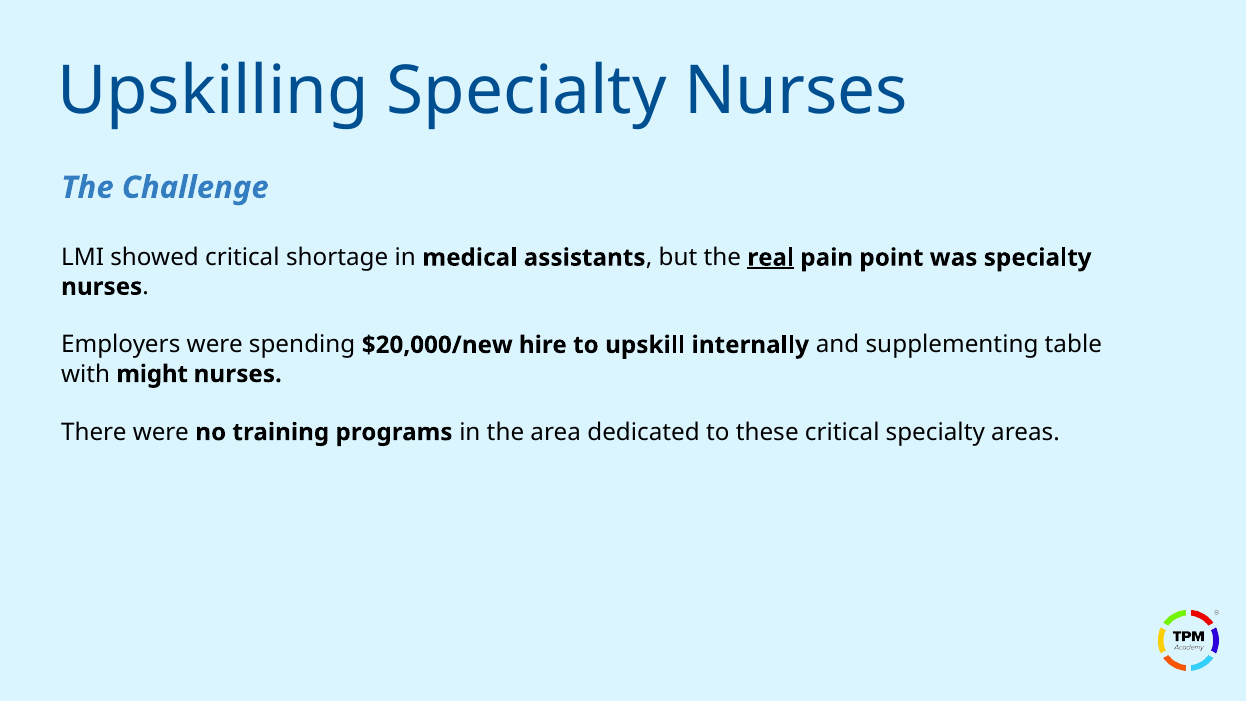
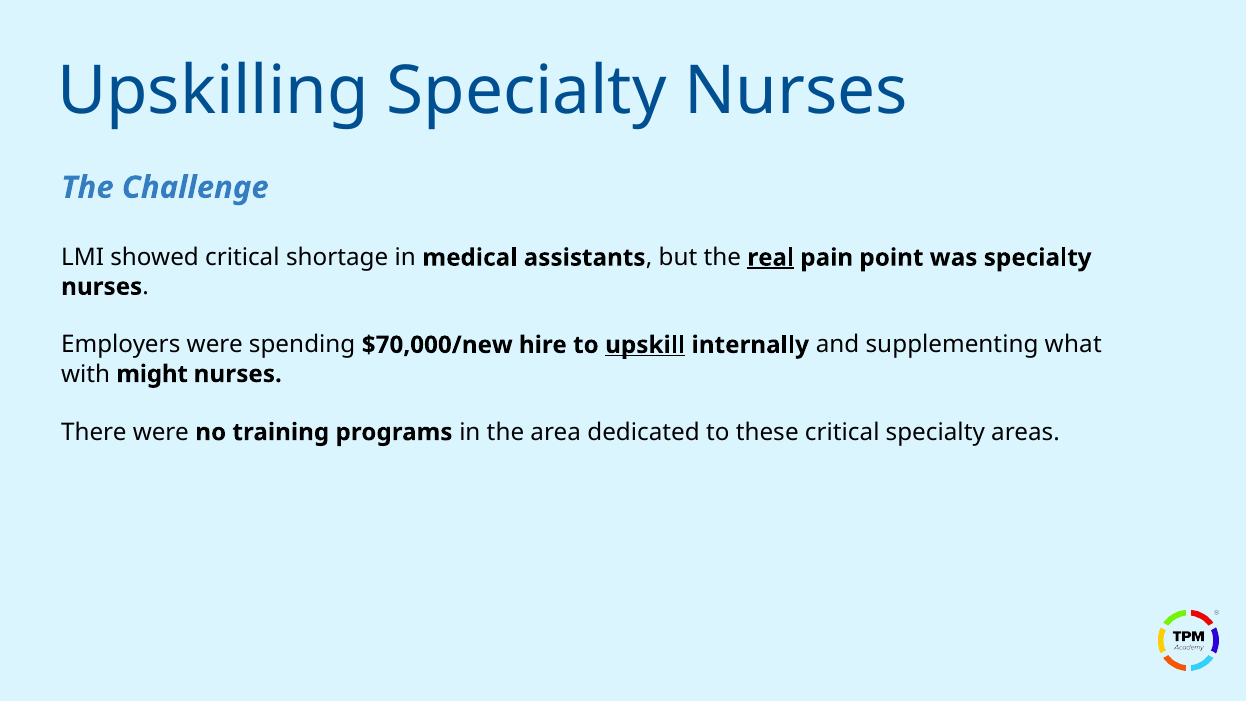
$20,000/new: $20,000/new -> $70,000/new (437, 345)
upskill underline: none -> present (645, 345)
table: table -> what (1073, 345)
